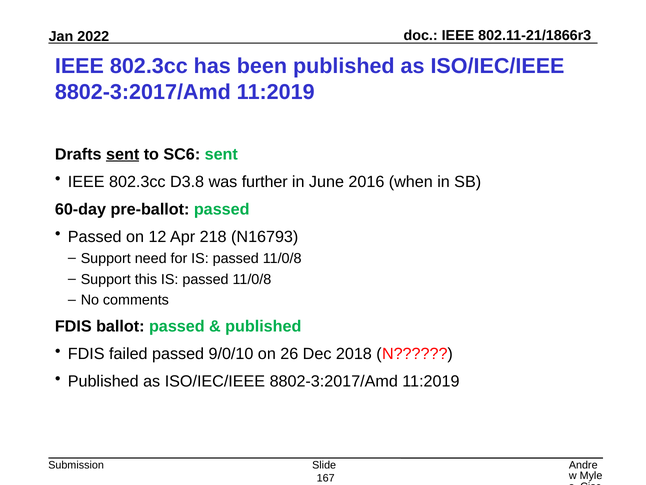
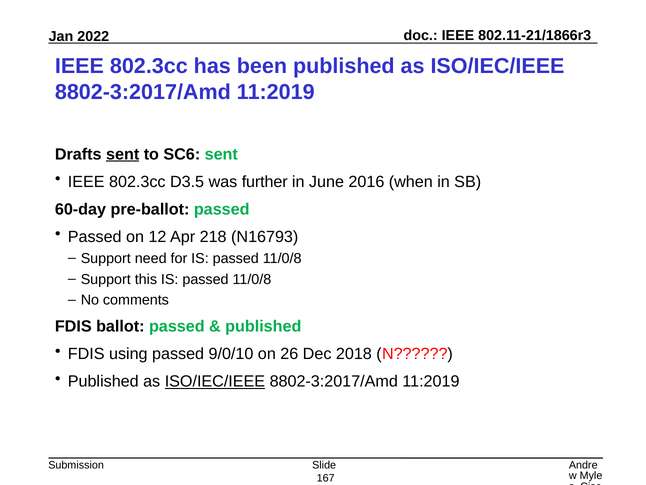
D3.8: D3.8 -> D3.5 (187, 182)
failed: failed -> using (128, 354)
ISO/IEC/IEEE underline: none -> present (215, 381)
